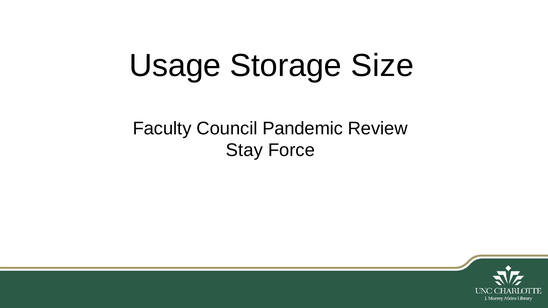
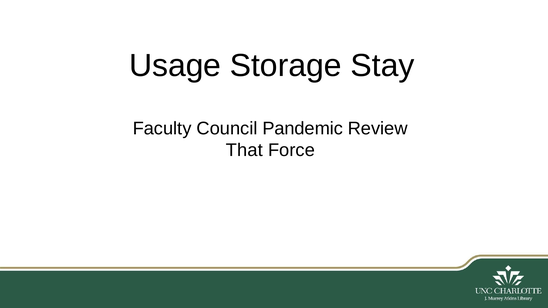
Size: Size -> Stay (382, 66)
Stay: Stay -> That (244, 150)
